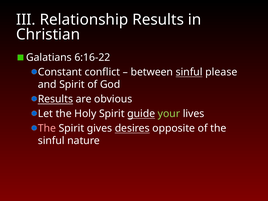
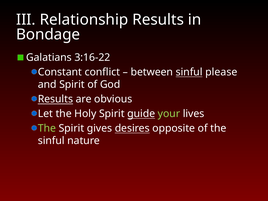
Christian: Christian -> Bondage (48, 34)
6:16-22: 6:16-22 -> 3:16-22 (92, 57)
The colour: pink -> light green (47, 128)
